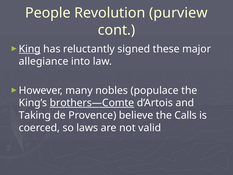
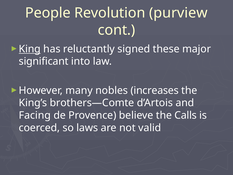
allegiance: allegiance -> significant (44, 61)
populace: populace -> increases (155, 90)
brothers—Comte underline: present -> none (92, 103)
Taking: Taking -> Facing (35, 115)
